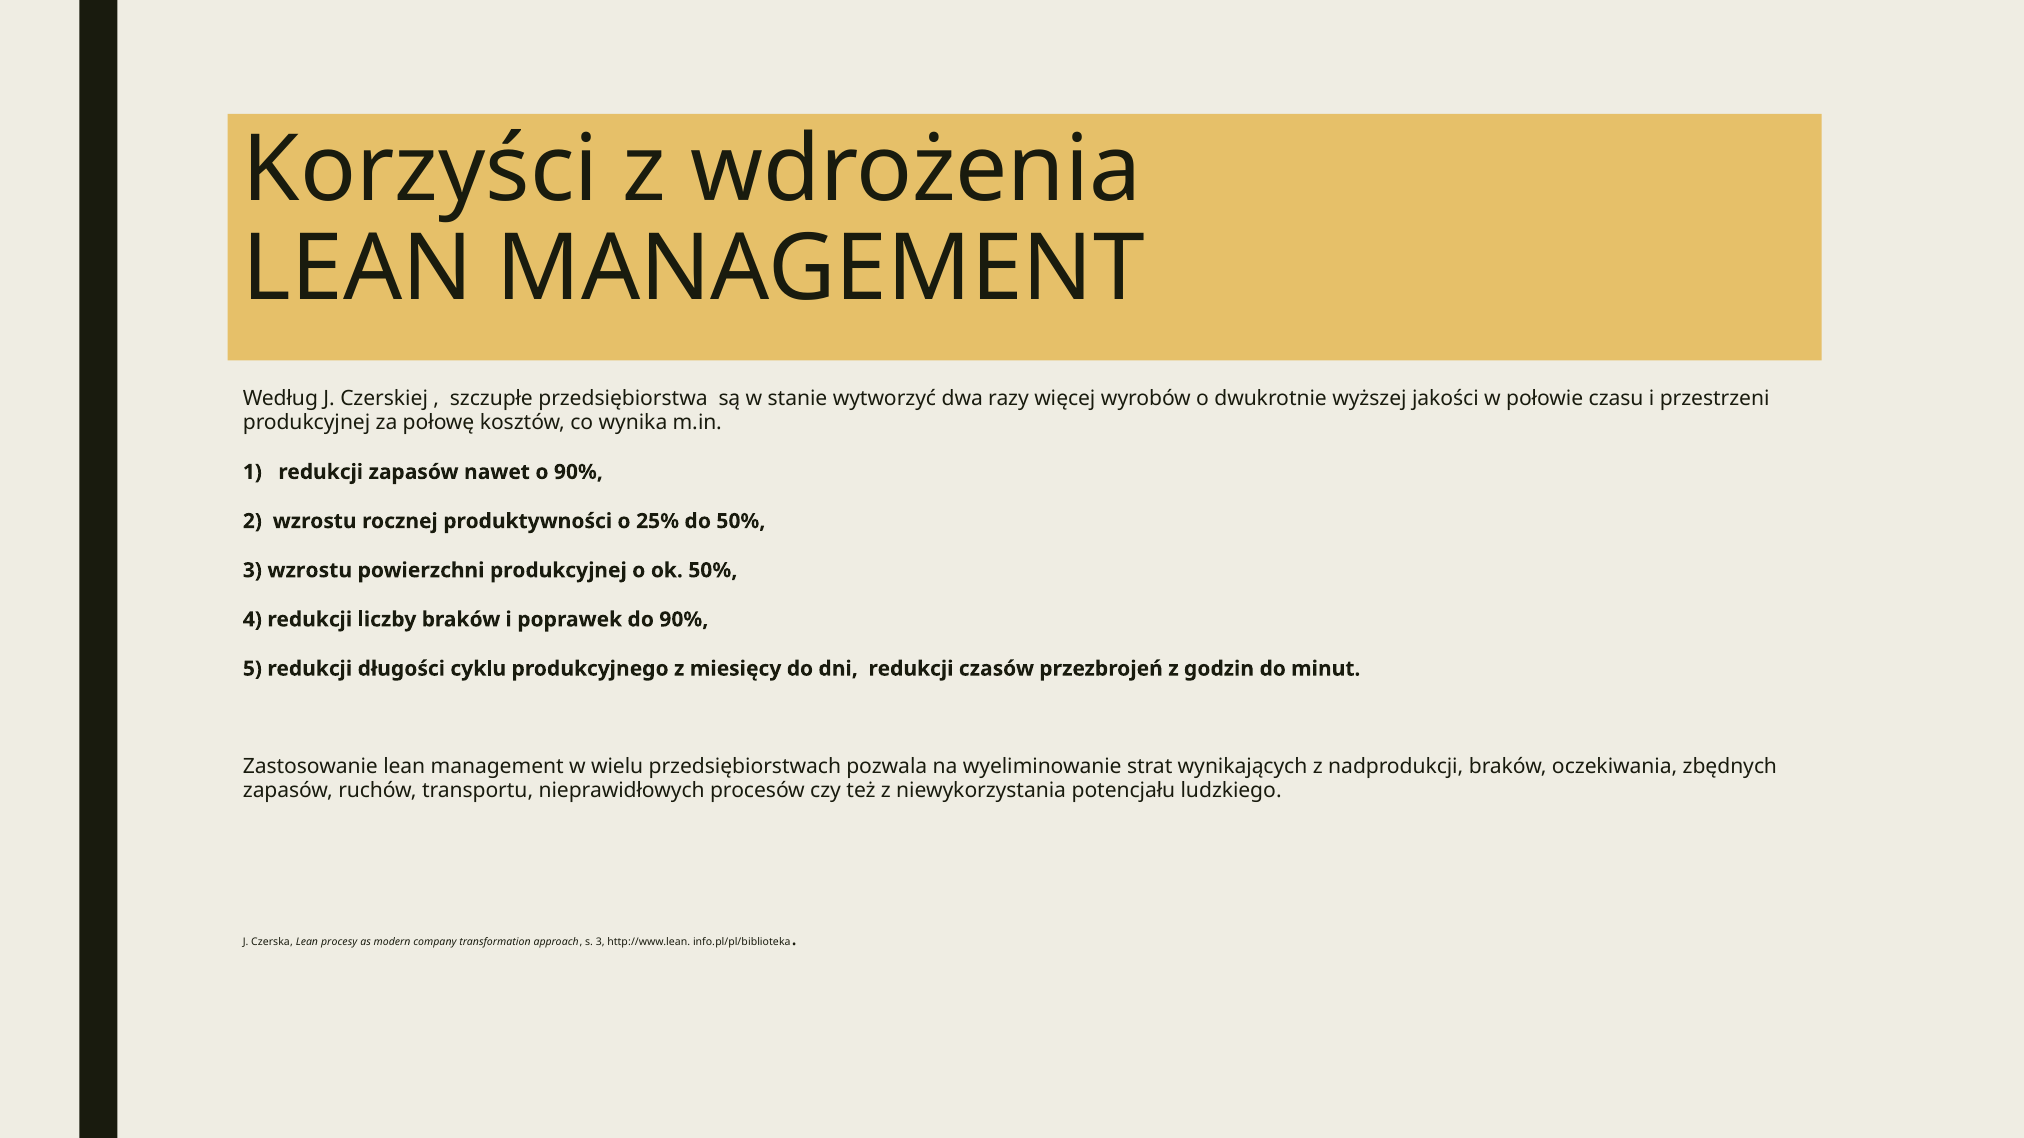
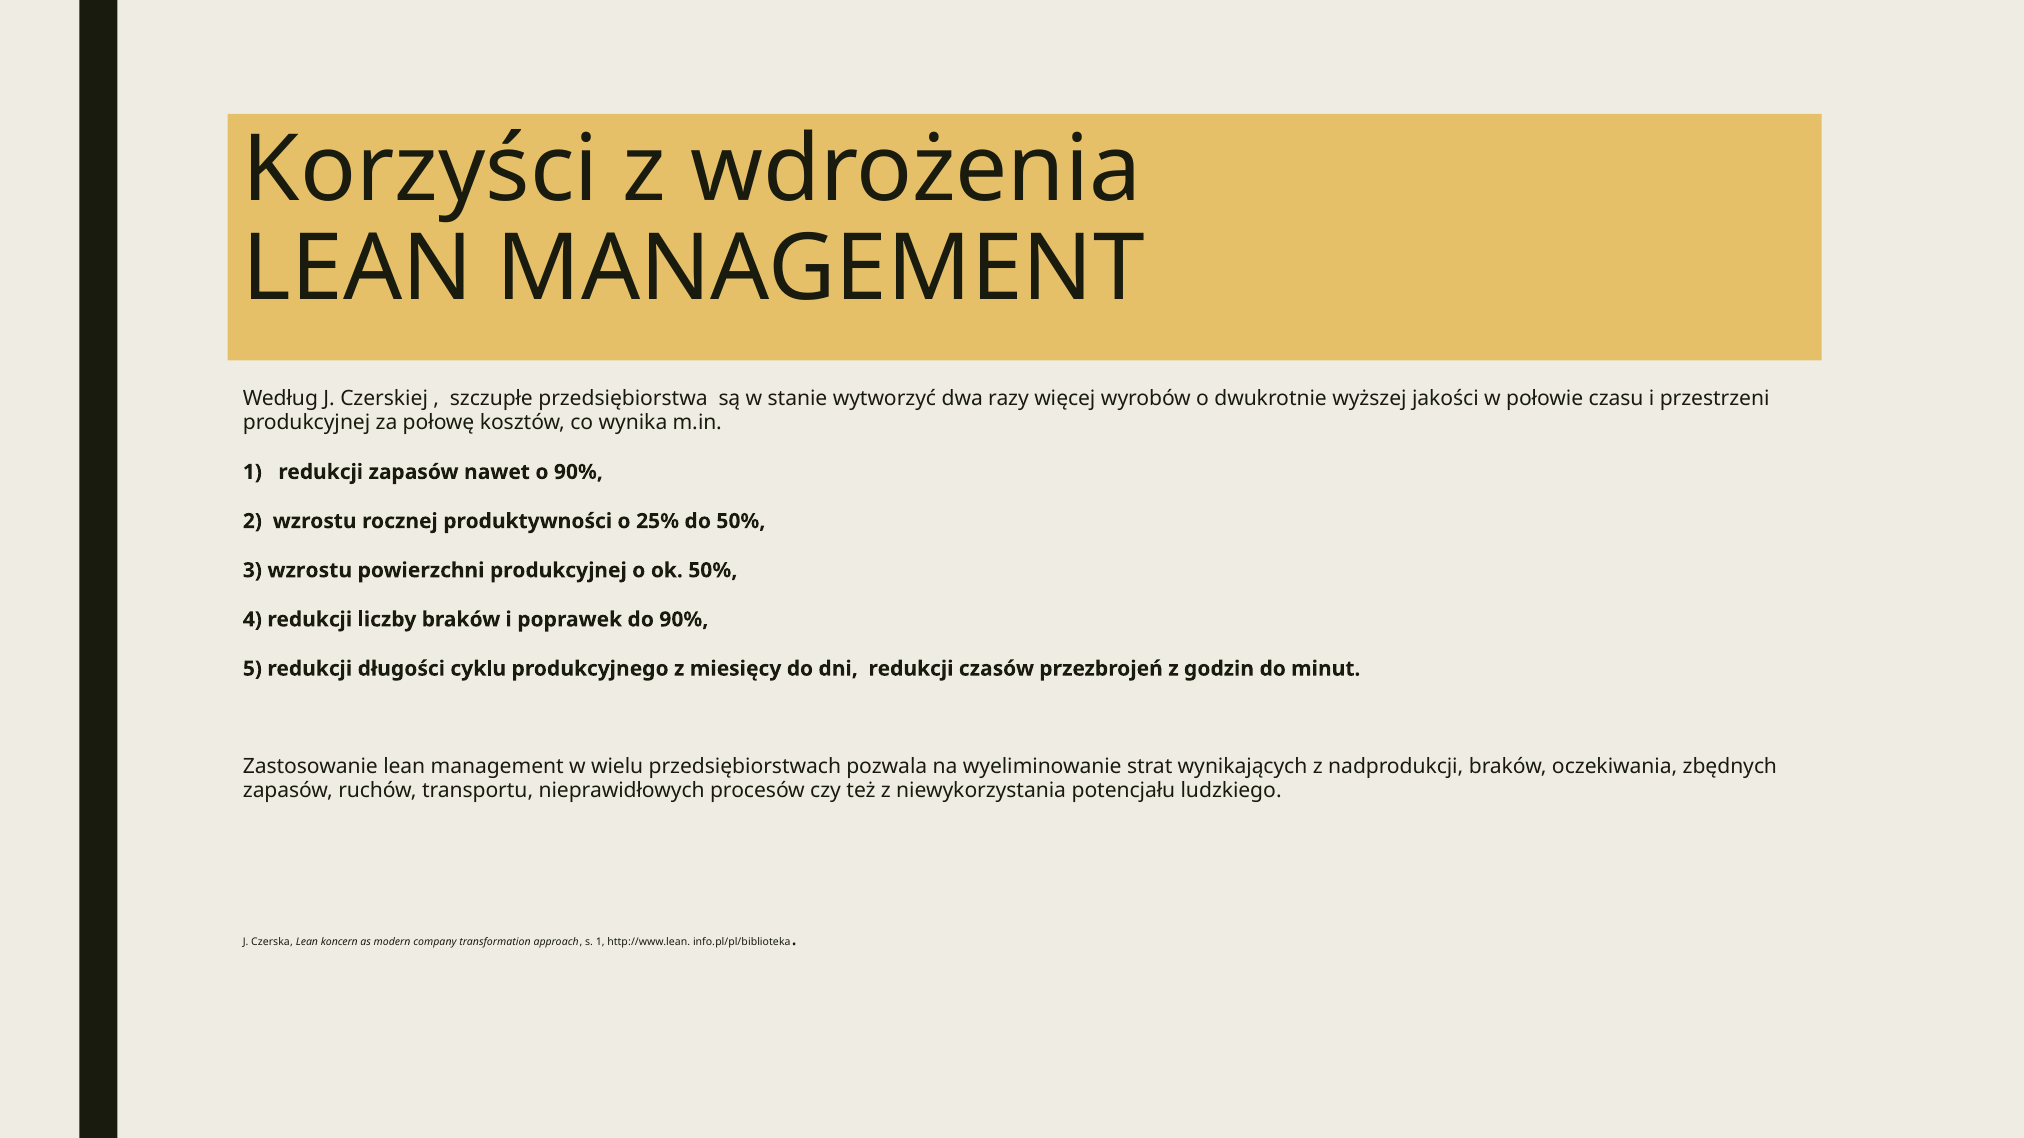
procesy: procesy -> koncern (339, 942)
s 3: 3 -> 1 (600, 942)
